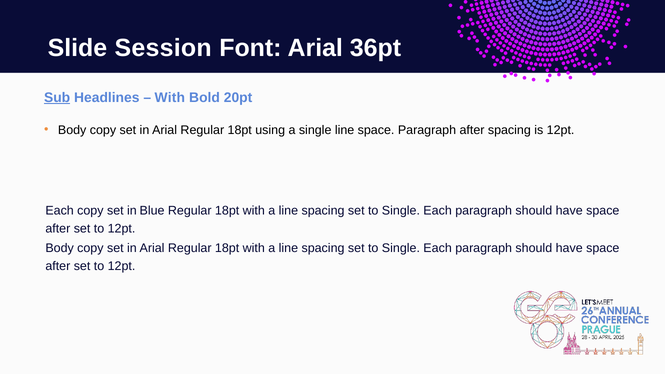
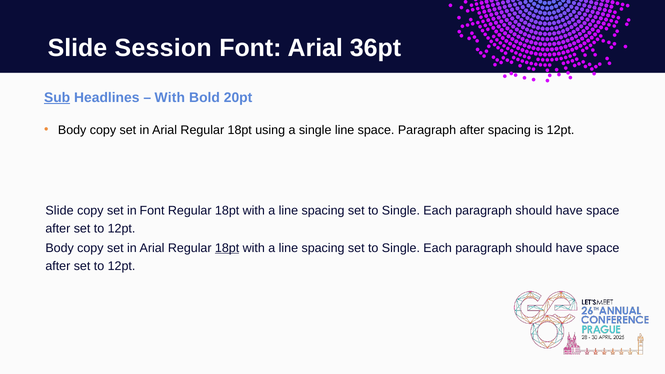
Each: Each -> Slide (60, 211)
in Blue: Blue -> Font (152, 211)
18pt underline: none -> present (227, 248)
